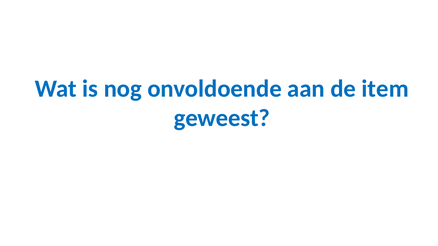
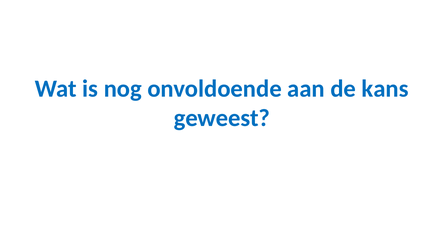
item: item -> kans (385, 89)
